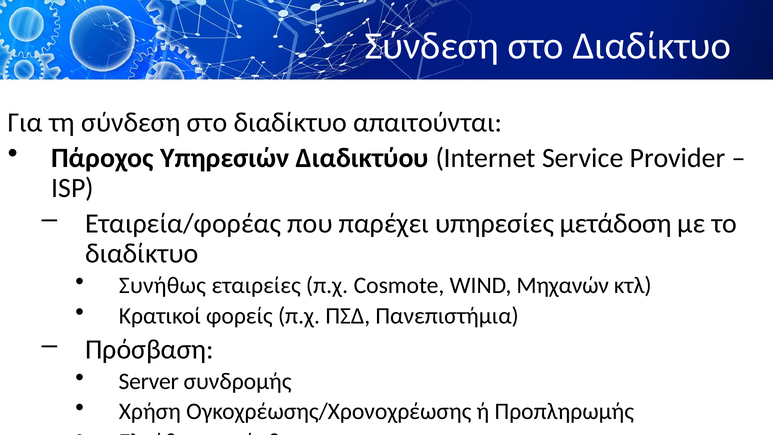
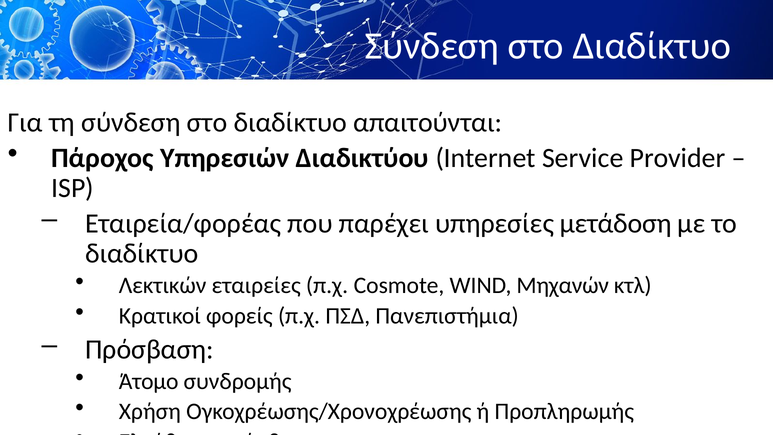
Συνήθως: Συνήθως -> Λεκτικών (163, 286)
Server: Server -> Άτομο (149, 381)
